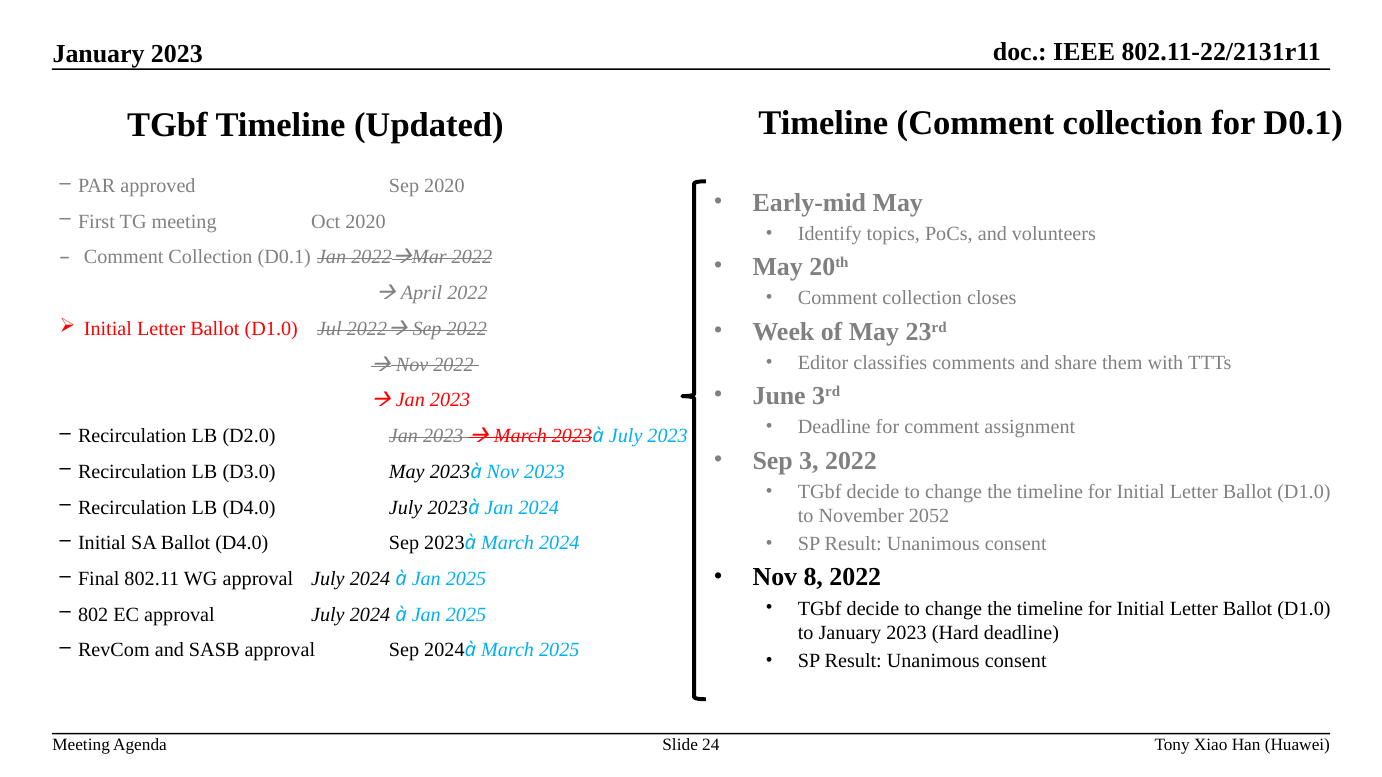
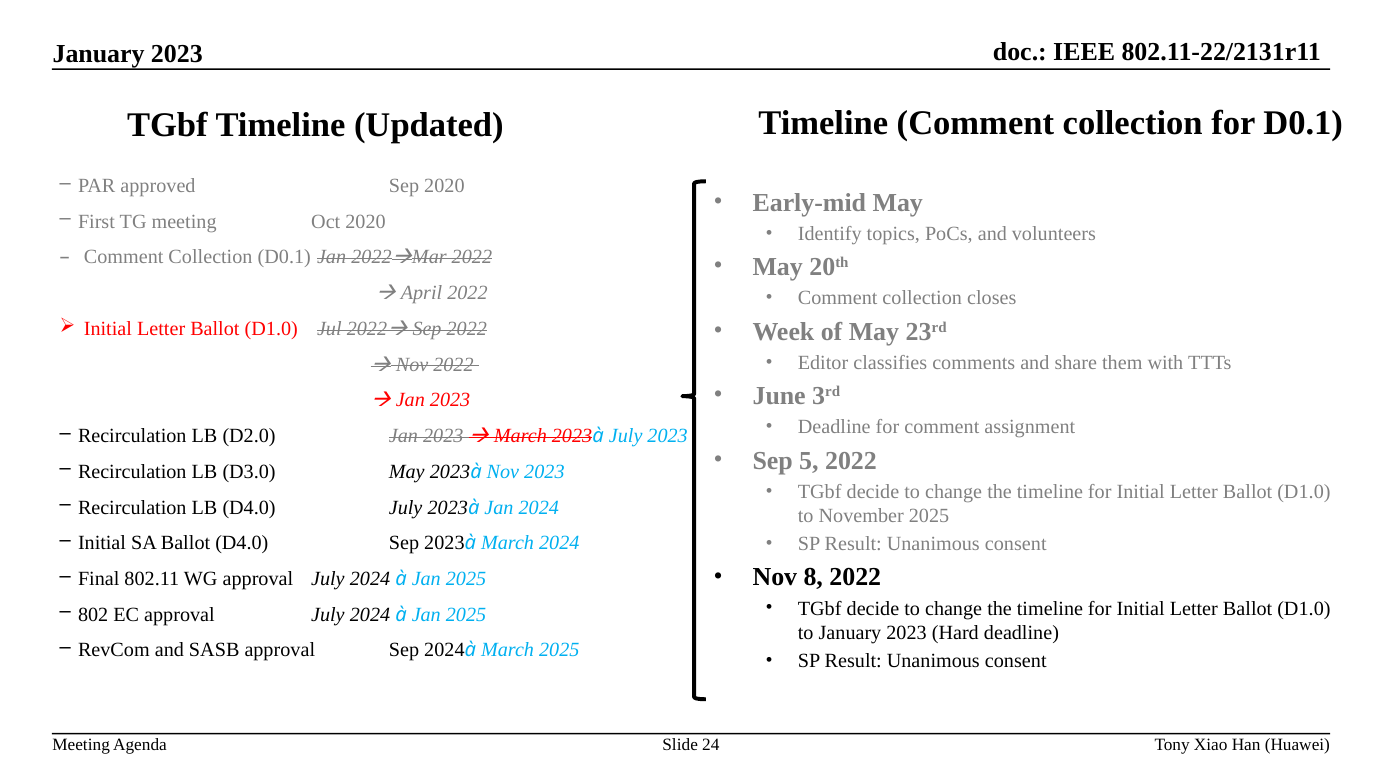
3: 3 -> 5 (809, 461)
November 2052: 2052 -> 2025 (929, 516)
